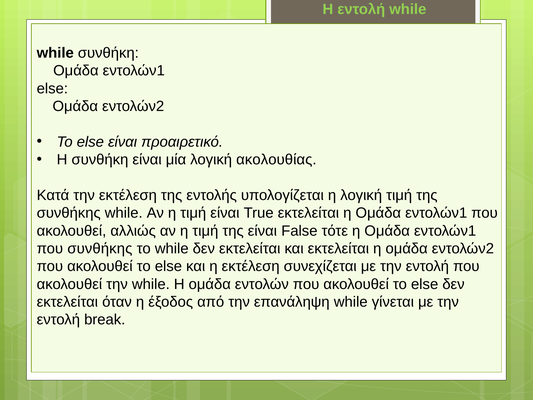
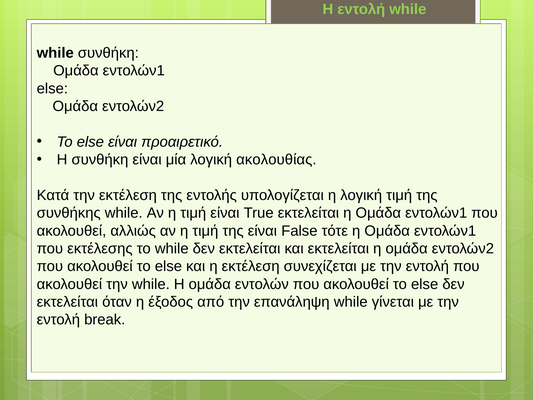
που συνθήκης: συνθήκης -> εκτέλεσης (100, 248)
